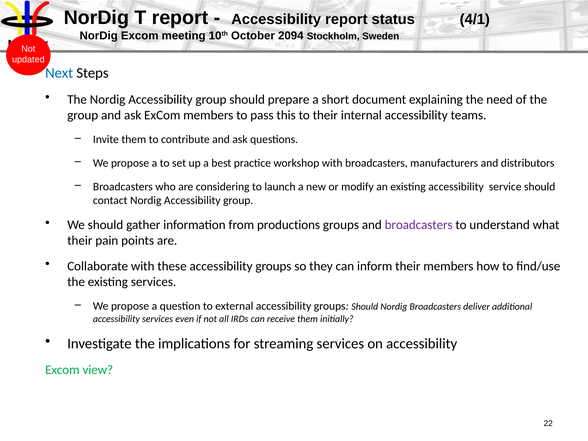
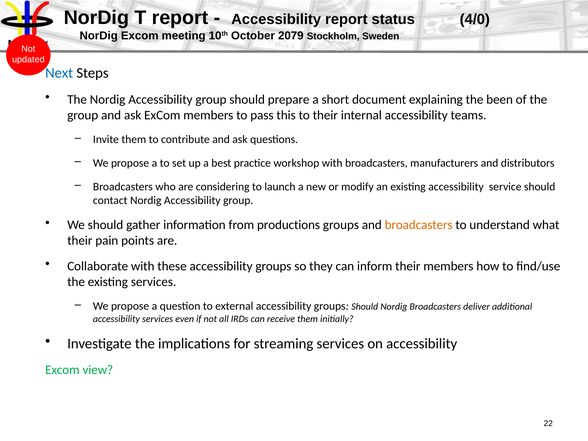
4/1: 4/1 -> 4/0 (475, 19)
2094: 2094 -> 2079 (291, 36)
need: need -> been (500, 99)
broadcasters colour: purple -> orange (419, 225)
